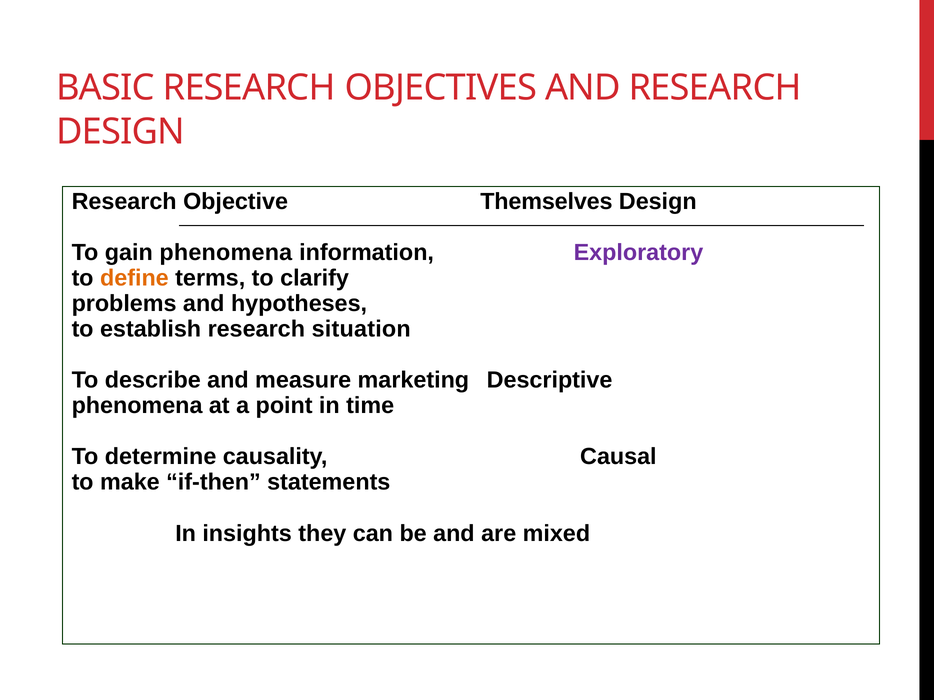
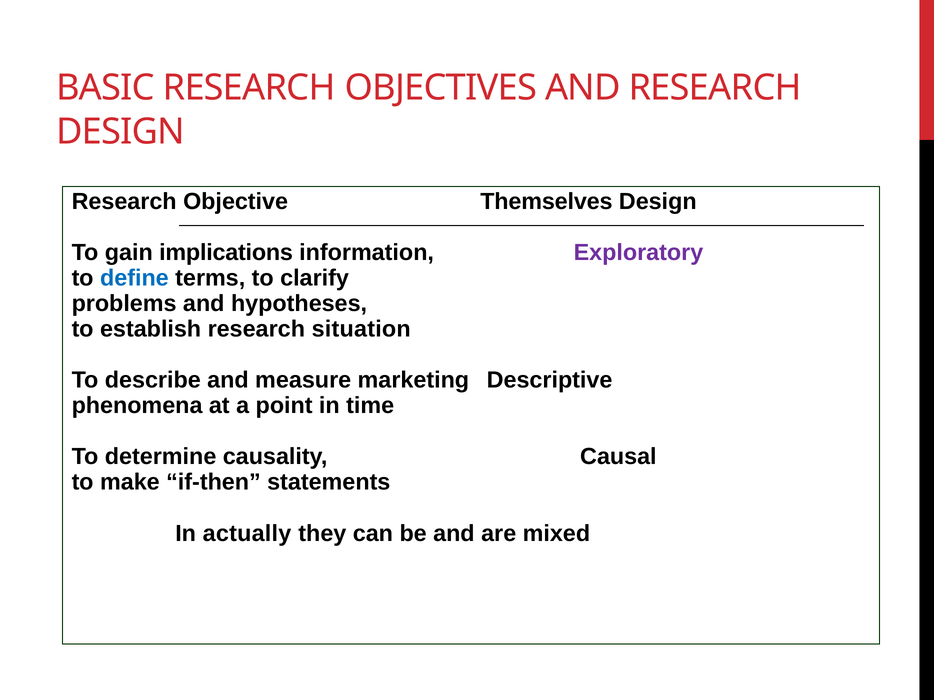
gain phenomena: phenomena -> implications (226, 253)
define colour: orange -> blue (134, 278)
insights: insights -> actually (247, 534)
